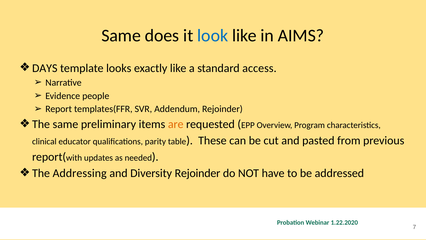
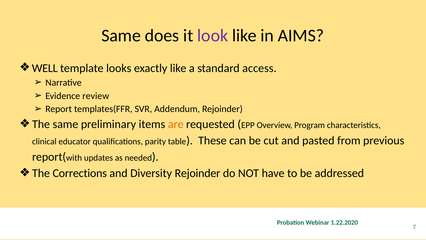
look colour: blue -> purple (213, 36)
DAYS: DAYS -> WELL (45, 68)
people: people -> review (96, 96)
Addressing: Addressing -> Corrections (80, 173)
